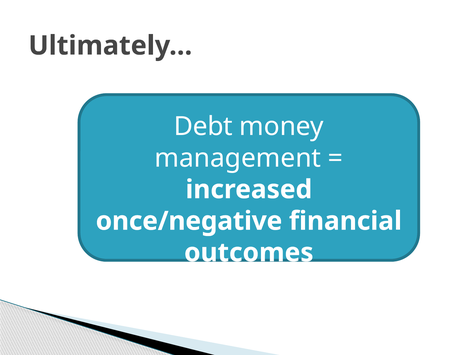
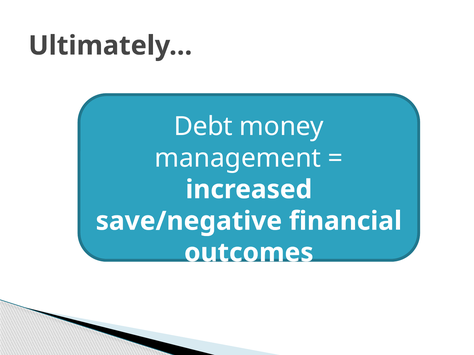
once/negative: once/negative -> save/negative (189, 221)
